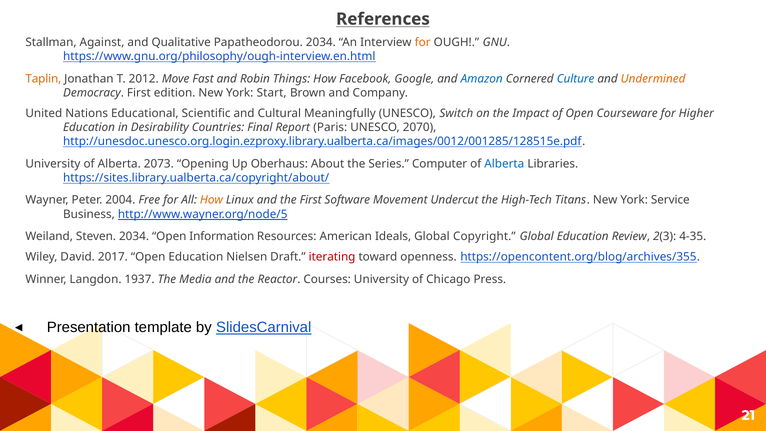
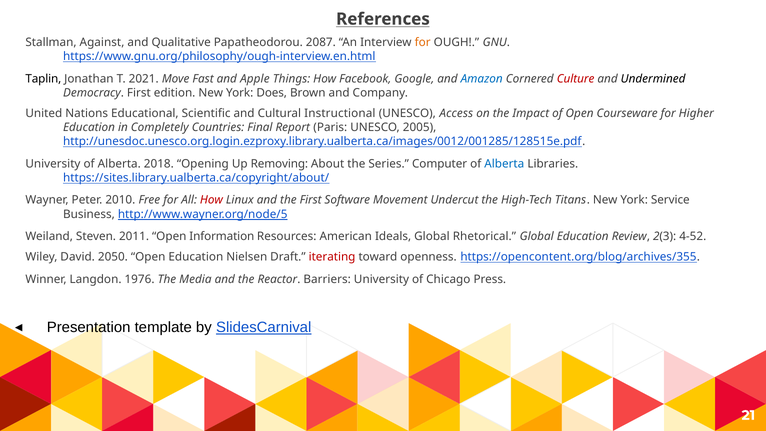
Papatheodorou 2034: 2034 -> 2087 (321, 42)
Taplin colour: orange -> black (43, 79)
2012: 2012 -> 2021 (144, 79)
Robin: Robin -> Apple (255, 79)
Culture colour: blue -> red (576, 79)
Undermined colour: orange -> black (653, 79)
Start: Start -> Does (272, 93)
Meaningfully: Meaningfully -> Instructional (340, 113)
Switch: Switch -> Access (456, 113)
Desirability: Desirability -> Completely (160, 127)
2070: 2070 -> 2005 (420, 127)
2073: 2073 -> 2018 (159, 164)
Oberhaus: Oberhaus -> Removing (279, 164)
2004: 2004 -> 2010 (120, 200)
How colour: orange -> red (211, 200)
Steven 2034: 2034 -> 2011 (134, 236)
Copyright: Copyright -> Rhetorical (484, 236)
4-35: 4-35 -> 4-52 (693, 236)
2017: 2017 -> 2050 (113, 257)
1937: 1937 -> 1976 (140, 279)
Courses: Courses -> Barriers (327, 279)
